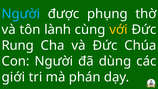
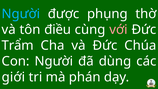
lành: lành -> điều (58, 30)
với colour: yellow -> pink (118, 30)
Rung: Rung -> Trẩm (18, 45)
